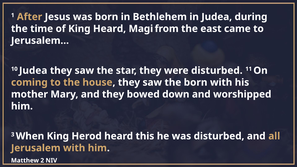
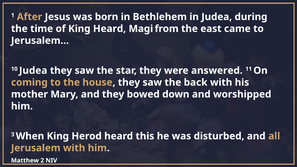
were disturbed: disturbed -> answered (217, 71)
the born: born -> back (196, 82)
